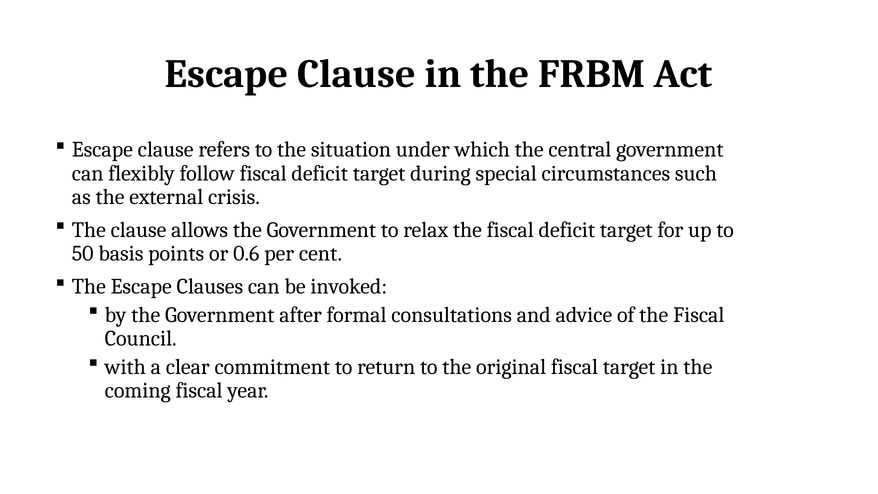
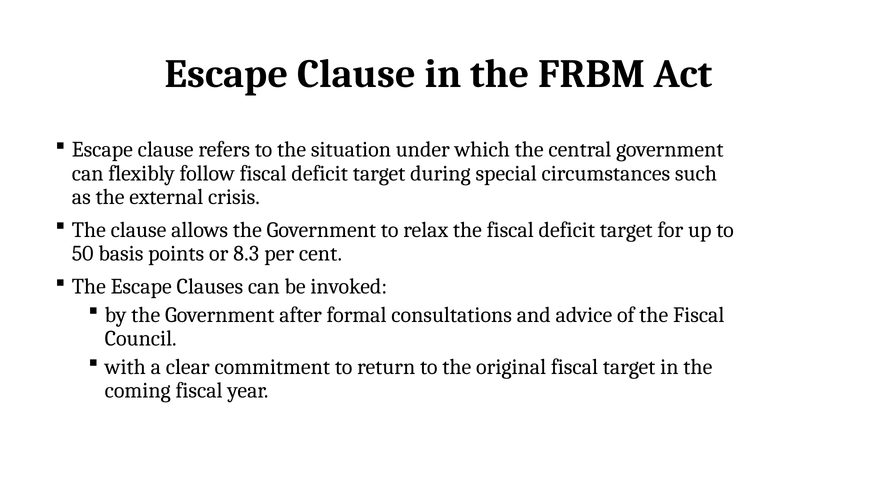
0.6: 0.6 -> 8.3 (246, 254)
